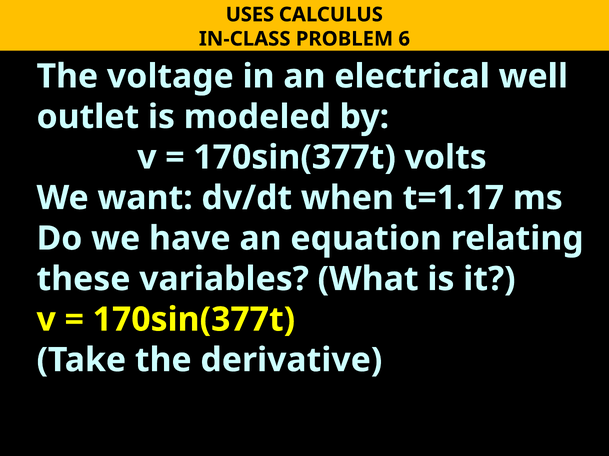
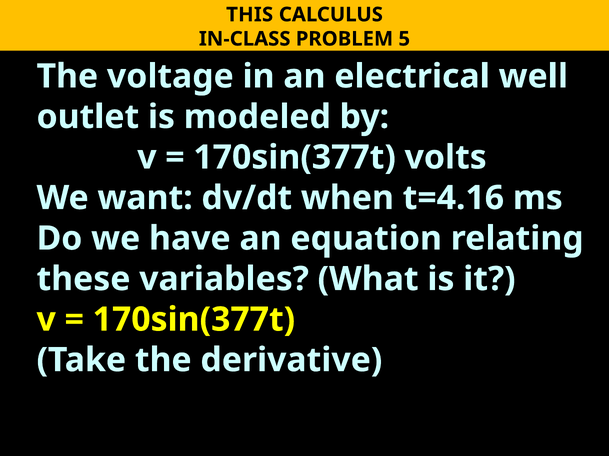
USES: USES -> THIS (250, 15)
6: 6 -> 5 (404, 39)
t=1.17: t=1.17 -> t=4.16 (453, 198)
